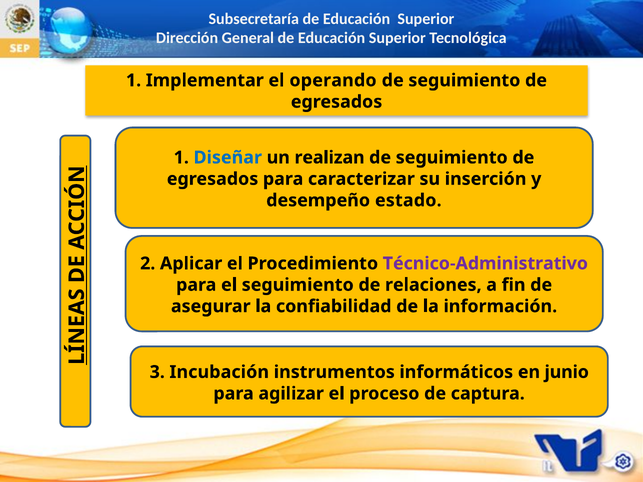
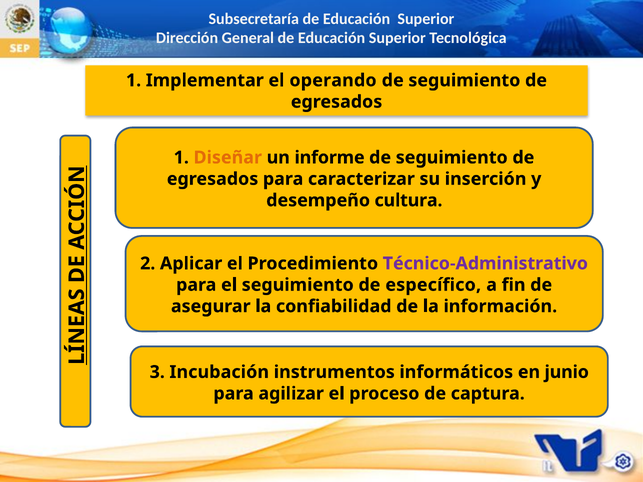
Diseñar colour: blue -> orange (228, 158)
realizan: realizan -> informe (330, 158)
estado: estado -> cultura (408, 200)
relaciones: relaciones -> específico (433, 285)
